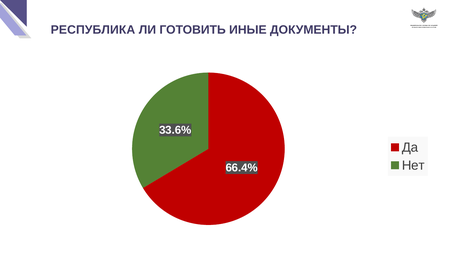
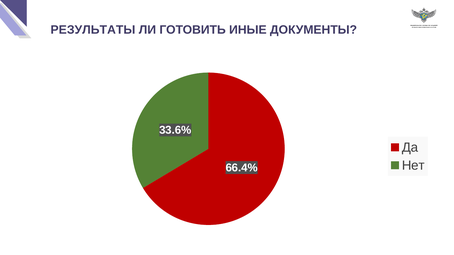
РЕСПУБЛИКА: РЕСПУБЛИКА -> РЕЗУЛЬТАТЫ (93, 30)
